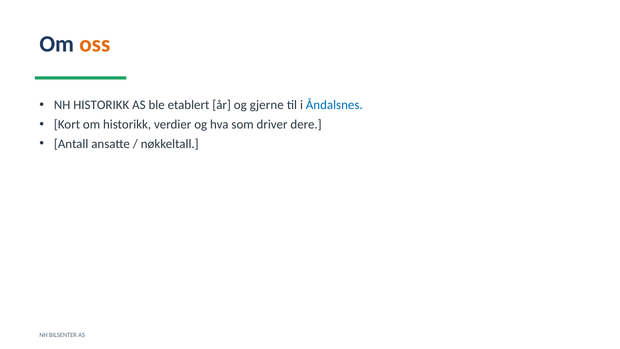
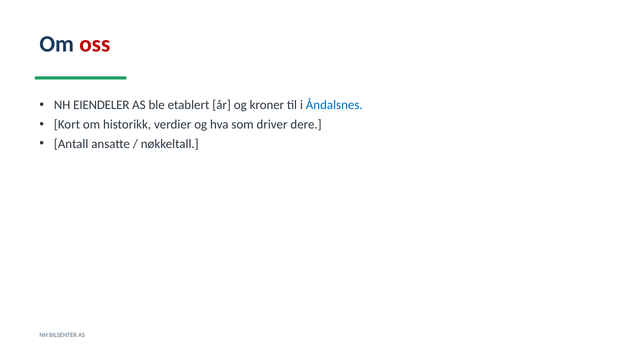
oss colour: orange -> red (95, 44)
NH HISTORIKK: HISTORIKK -> EIENDELER (101, 105)
gjerne: gjerne -> kroner (267, 105)
